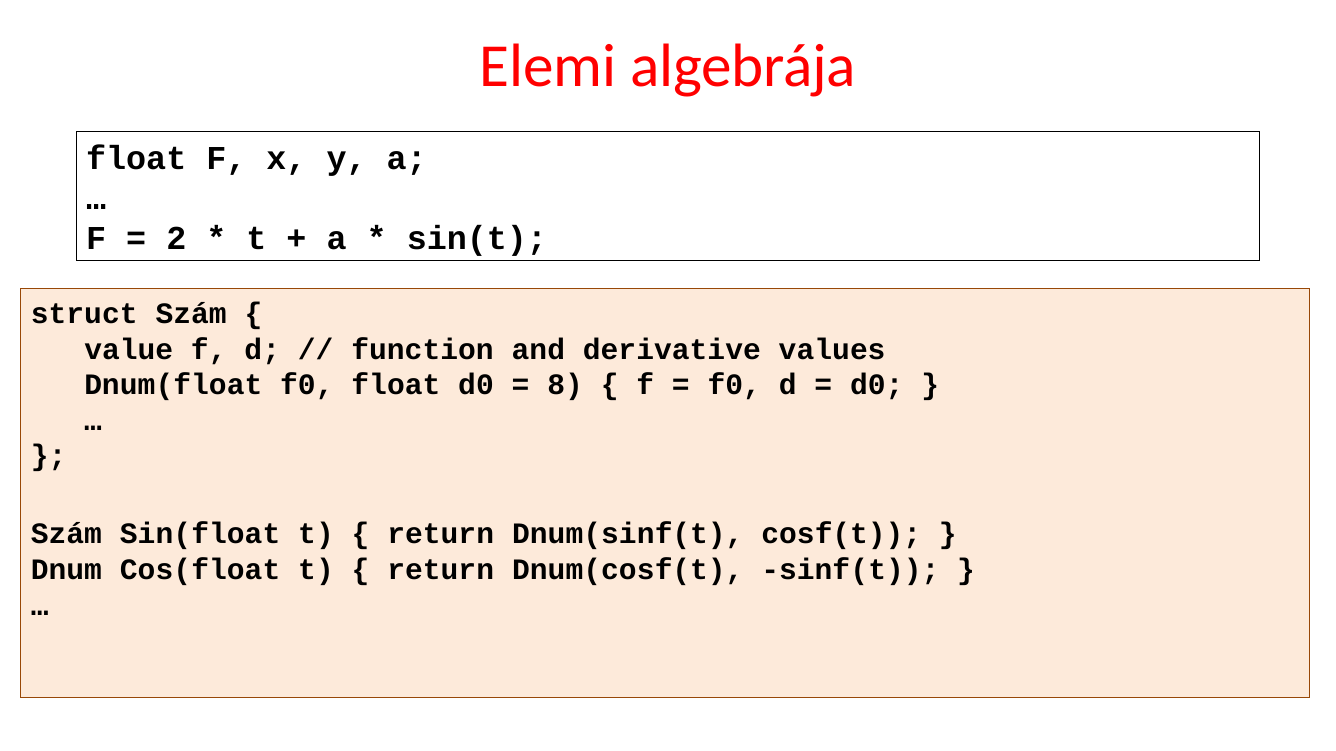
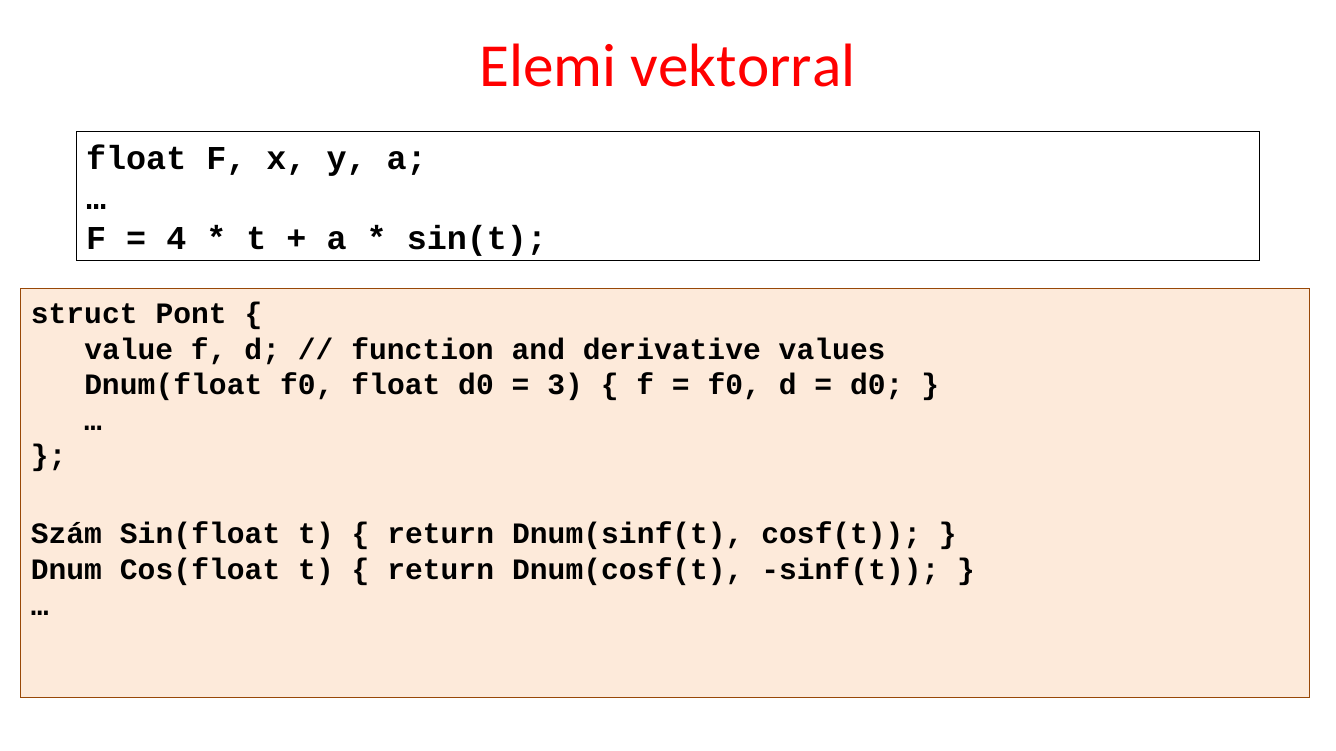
algebrája: algebrája -> vektorral (743, 67)
2: 2 -> 4 (176, 239)
struct Szám: Szám -> Pont (191, 314)
8: 8 -> 3 (565, 385)
